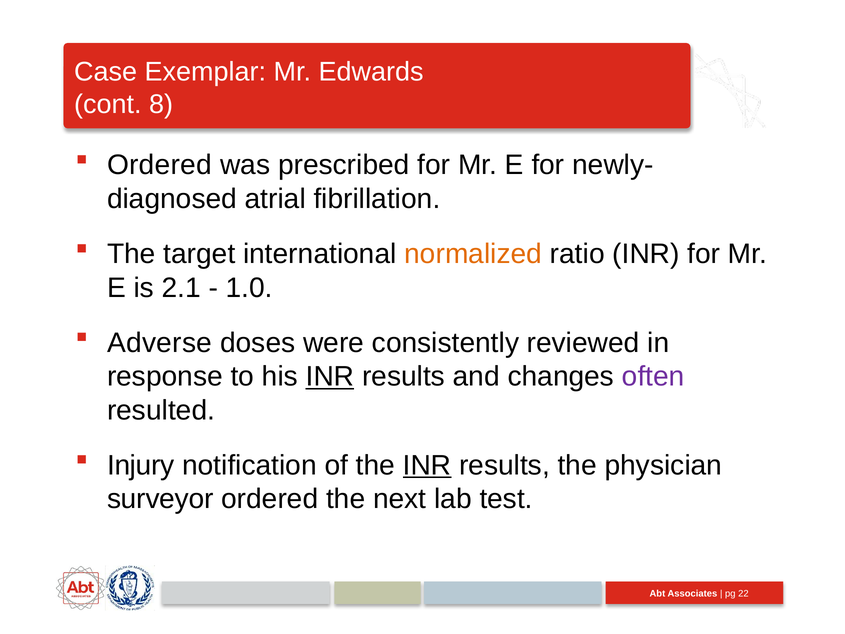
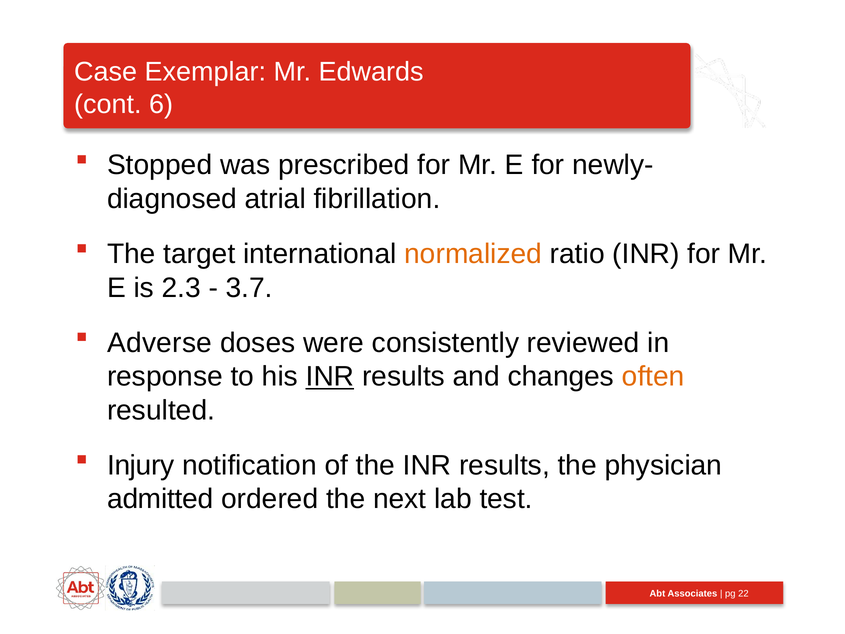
8: 8 -> 6 (161, 104)
Ordered: Ordered -> Stopped (160, 165)
2.1: 2.1 -> 2.3 (181, 288)
1.0: 1.0 -> 3.7 (249, 288)
often colour: purple -> orange (653, 376)
INR underline: present -> none (427, 465)
surveyor: surveyor -> admitted (160, 499)
